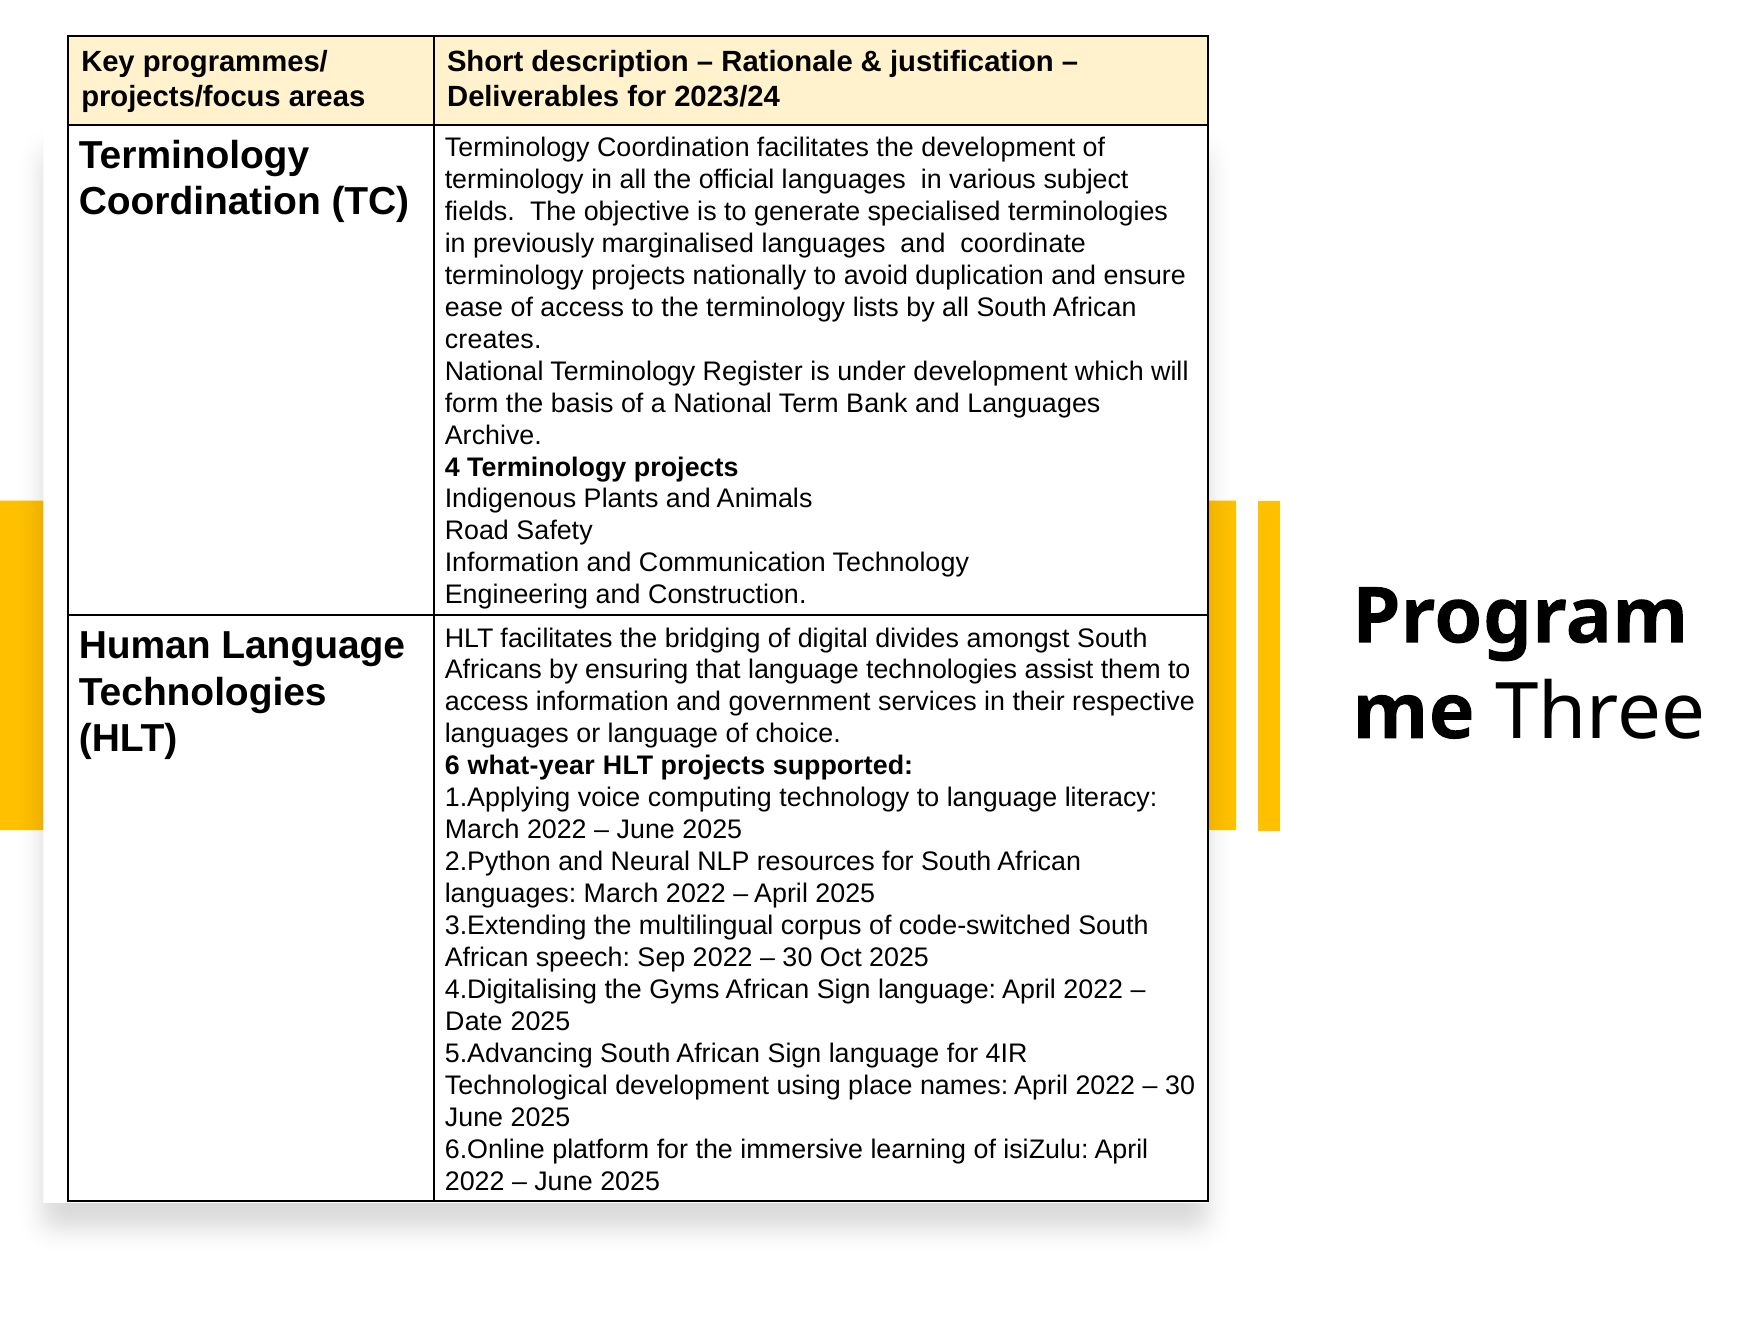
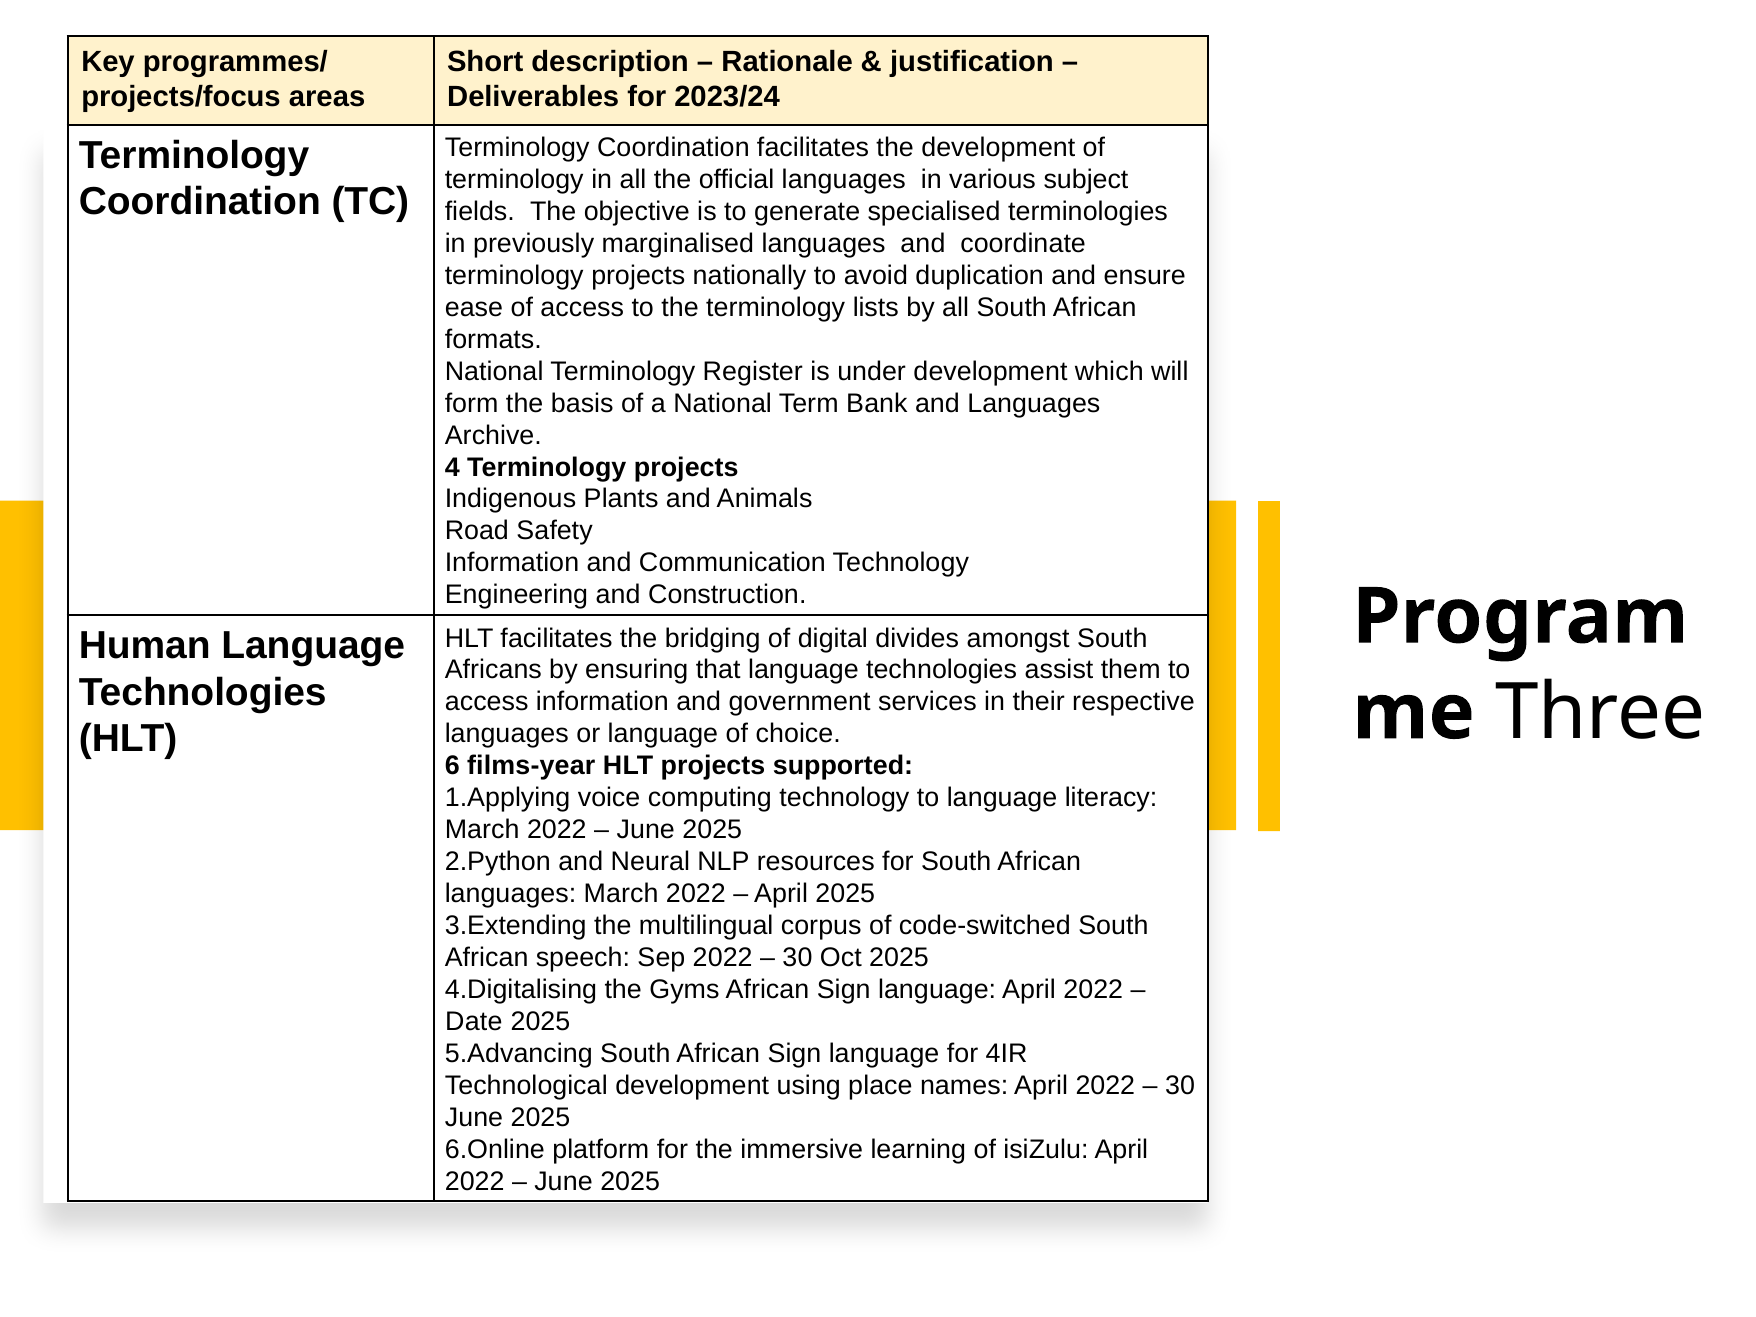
creates: creates -> formats (493, 339)
what-year: what-year -> films-year (531, 766)
